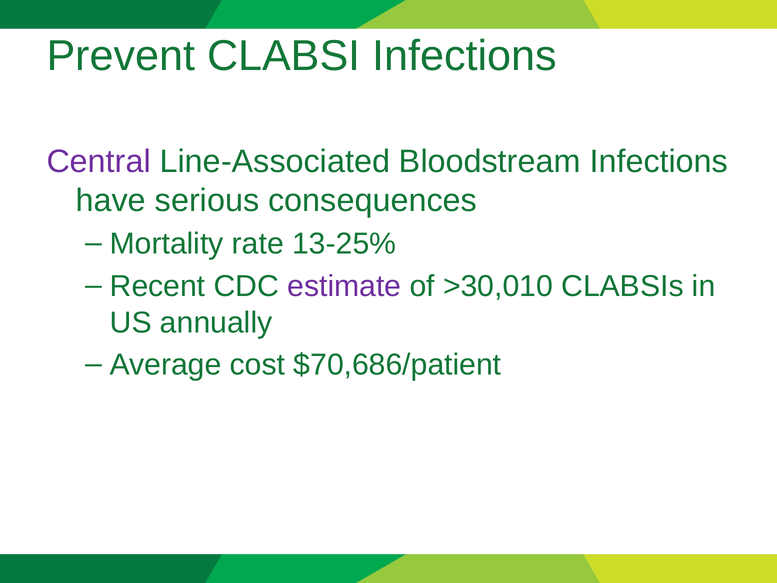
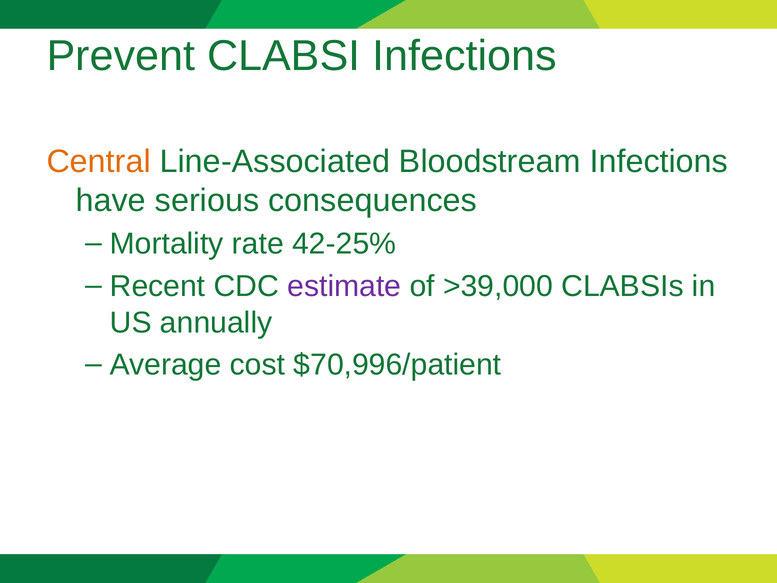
Central colour: purple -> orange (99, 162)
13-25%: 13-25% -> 42-25% (344, 244)
>30,010: >30,010 -> >39,000 (498, 286)
$70,686/patient: $70,686/patient -> $70,996/patient (397, 365)
